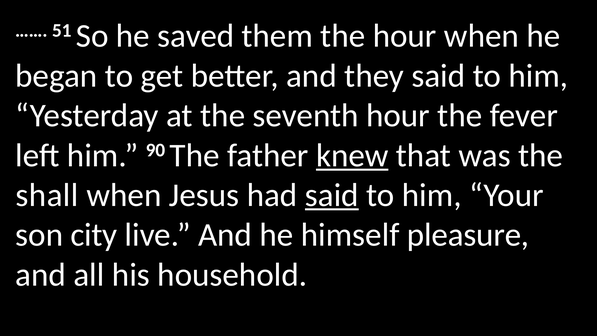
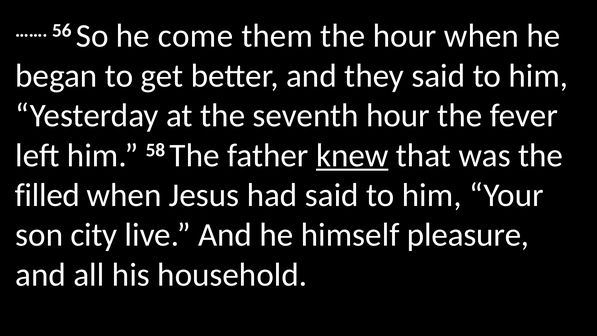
51: 51 -> 56 (62, 31)
saved: saved -> come (195, 36)
90: 90 -> 58 (155, 150)
shall: shall -> filled (47, 195)
said underline: present -> none (332, 195)
